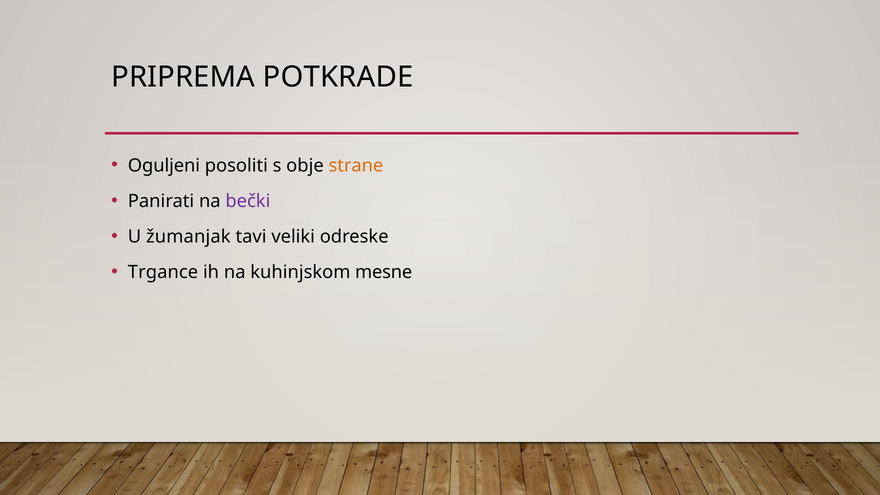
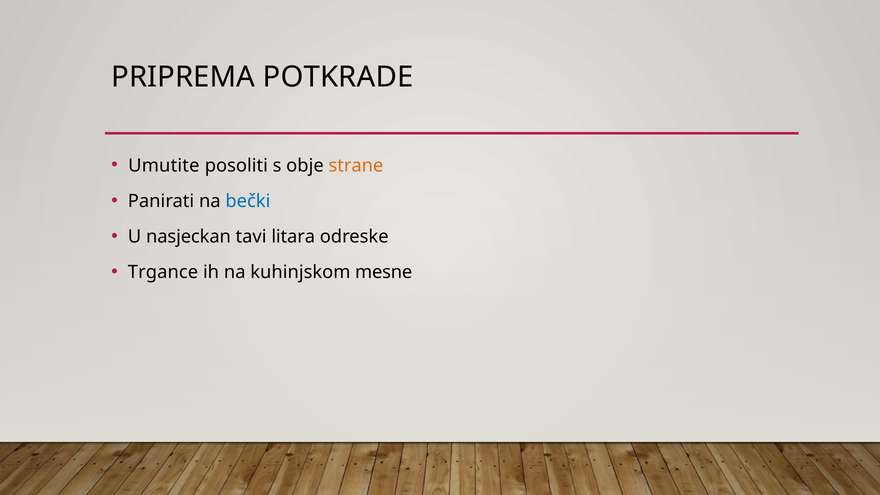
Oguljeni: Oguljeni -> Umutite (164, 165)
bečki colour: purple -> blue (248, 201)
žumanjak: žumanjak -> nasjeckan (188, 237)
veliki: veliki -> litara (293, 237)
